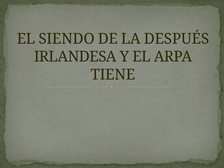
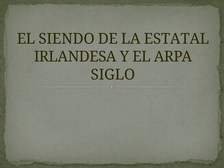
DESPUÉS: DESPUÉS -> ESTATAL (177, 39)
TIENE: TIENE -> SIGLO (113, 75)
